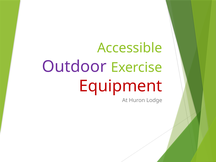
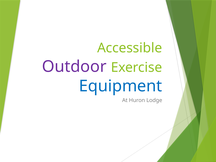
Equipment colour: red -> blue (121, 86)
